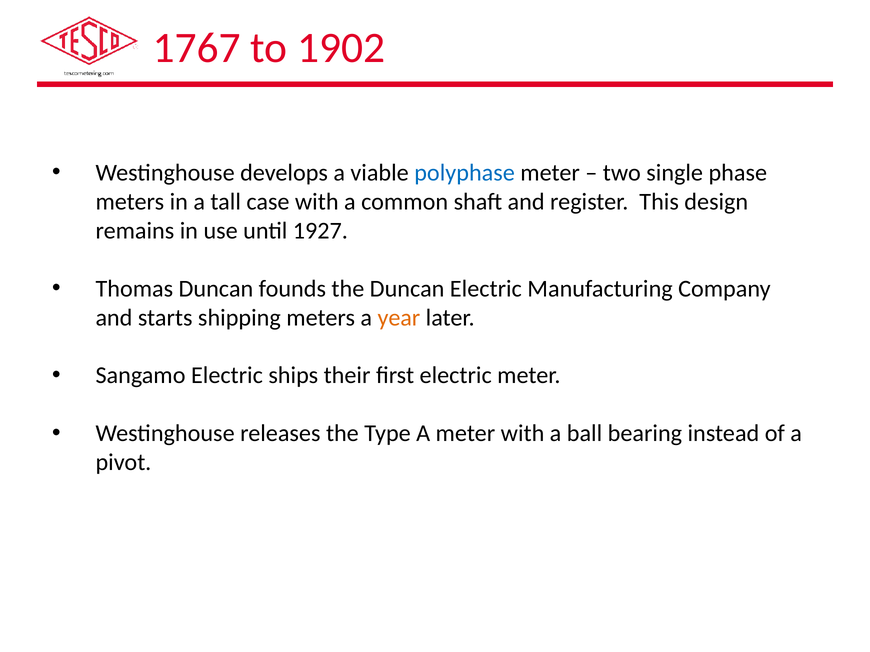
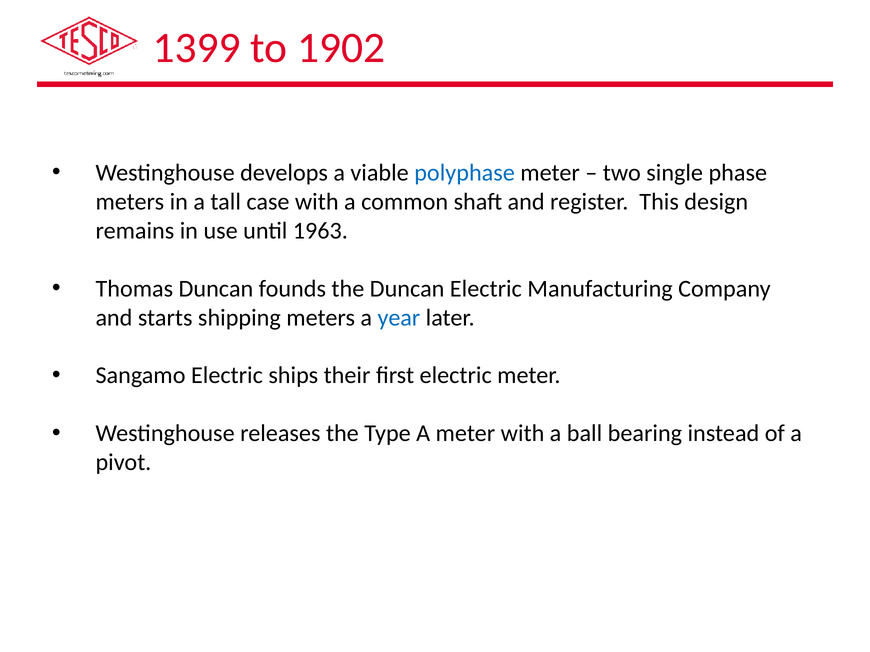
1767: 1767 -> 1399 (197, 48)
1927: 1927 -> 1963 (320, 231)
year colour: orange -> blue (399, 318)
